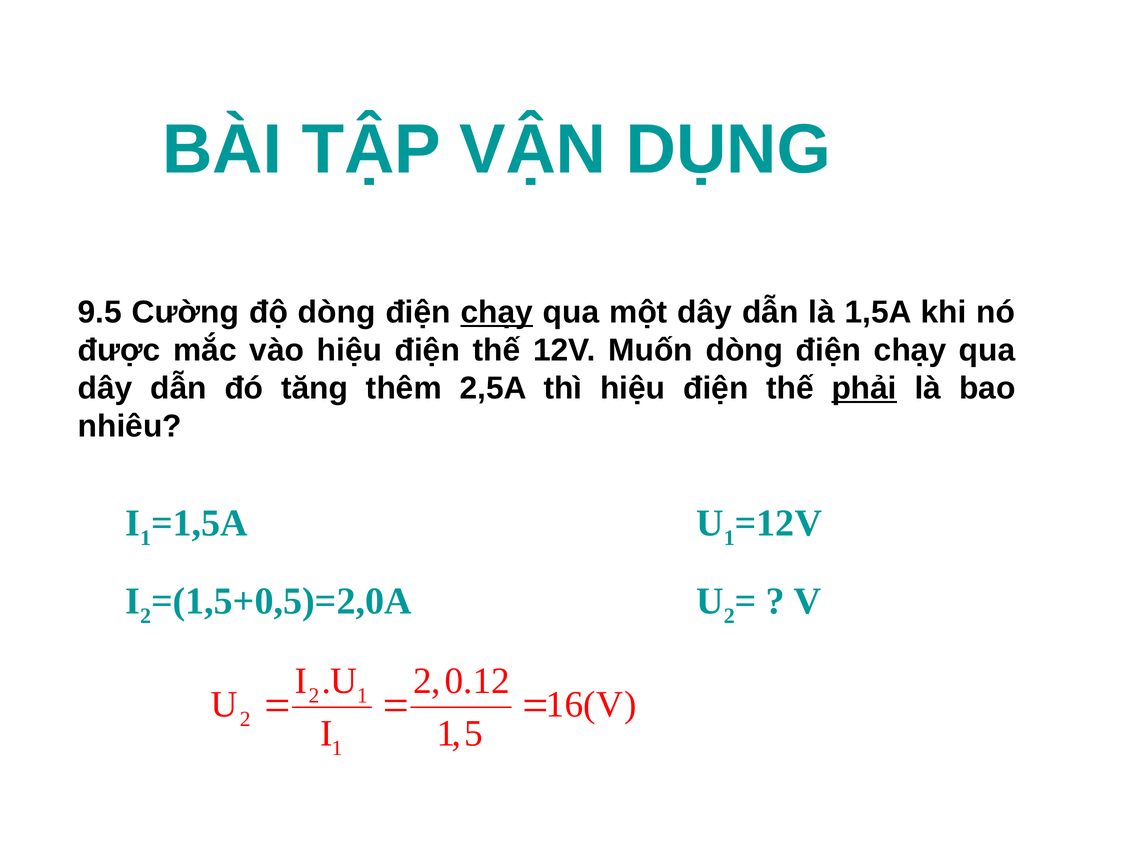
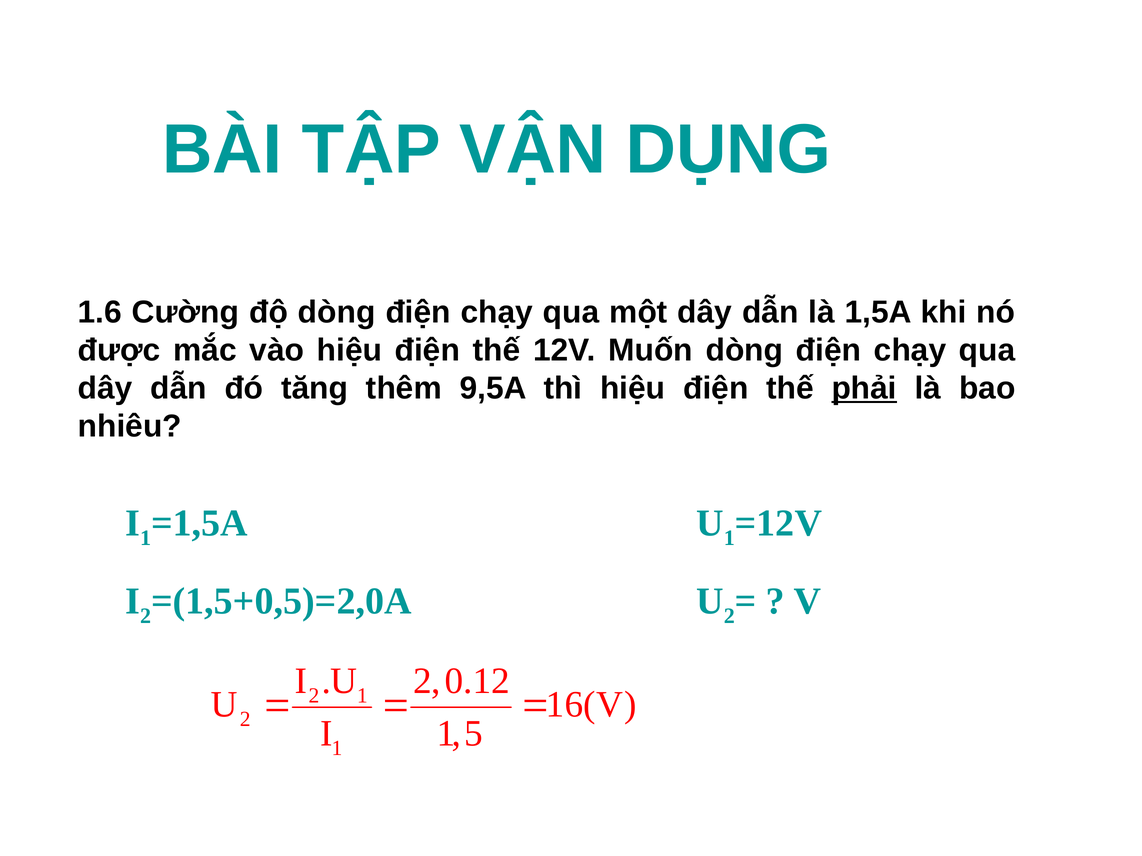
9.5: 9.5 -> 1.6 (100, 312)
chạy underline: present -> none (497, 312)
2,5A: 2,5A -> 9,5A (493, 389)
